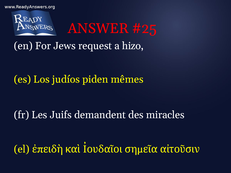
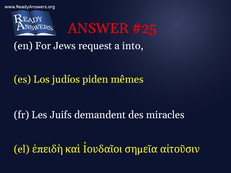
hizo: hizo -> into (133, 46)
